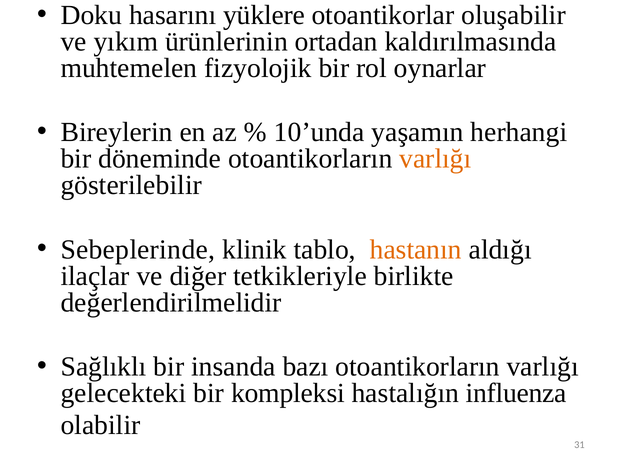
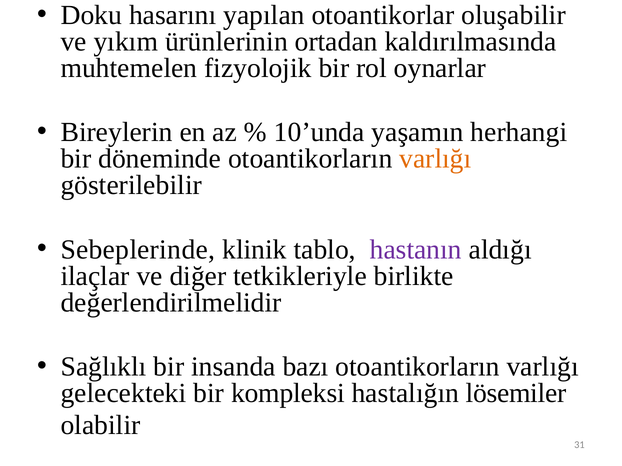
yüklere: yüklere -> yapılan (264, 15)
hastanın colour: orange -> purple (416, 250)
influenza: influenza -> lösemiler (516, 394)
